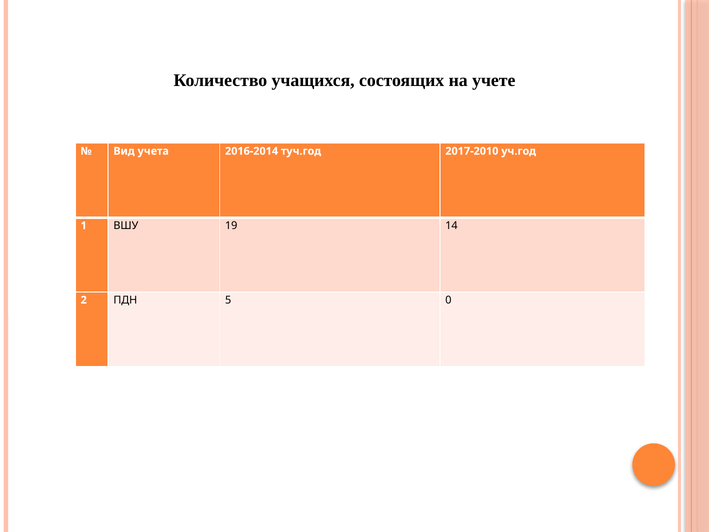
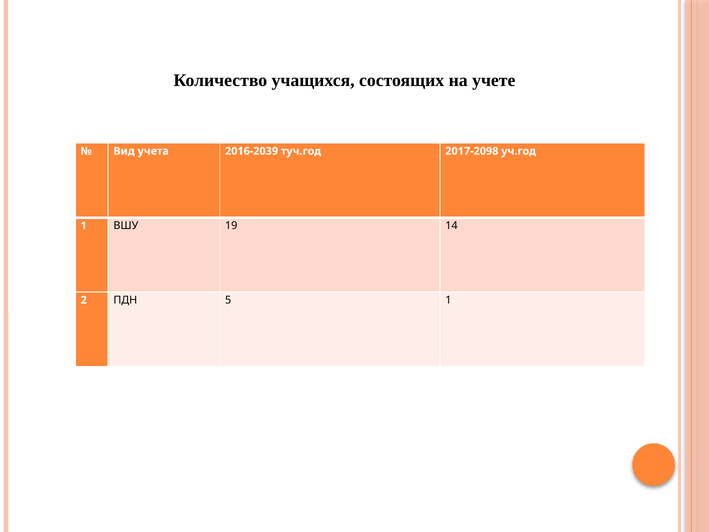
2016-2014: 2016-2014 -> 2016-2039 (252, 151)
2017-2010: 2017-2010 -> 2017-2098 (472, 151)
5 0: 0 -> 1 (448, 300)
